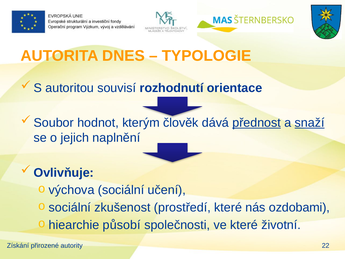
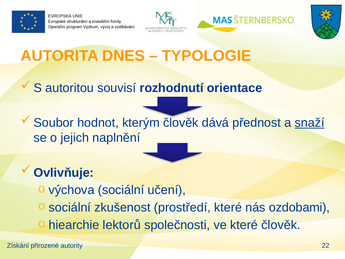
přednost underline: present -> none (257, 123)
působí: působí -> lektorů (122, 225)
které životní: životní -> člověk (281, 225)
